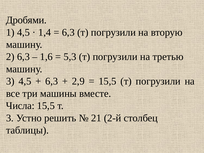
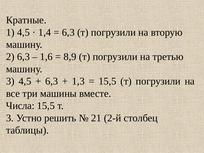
Дробями: Дробями -> Кратные (26, 20)
5,3: 5,3 -> 8,9 (70, 57)
2,9: 2,9 -> 1,3 (78, 81)
